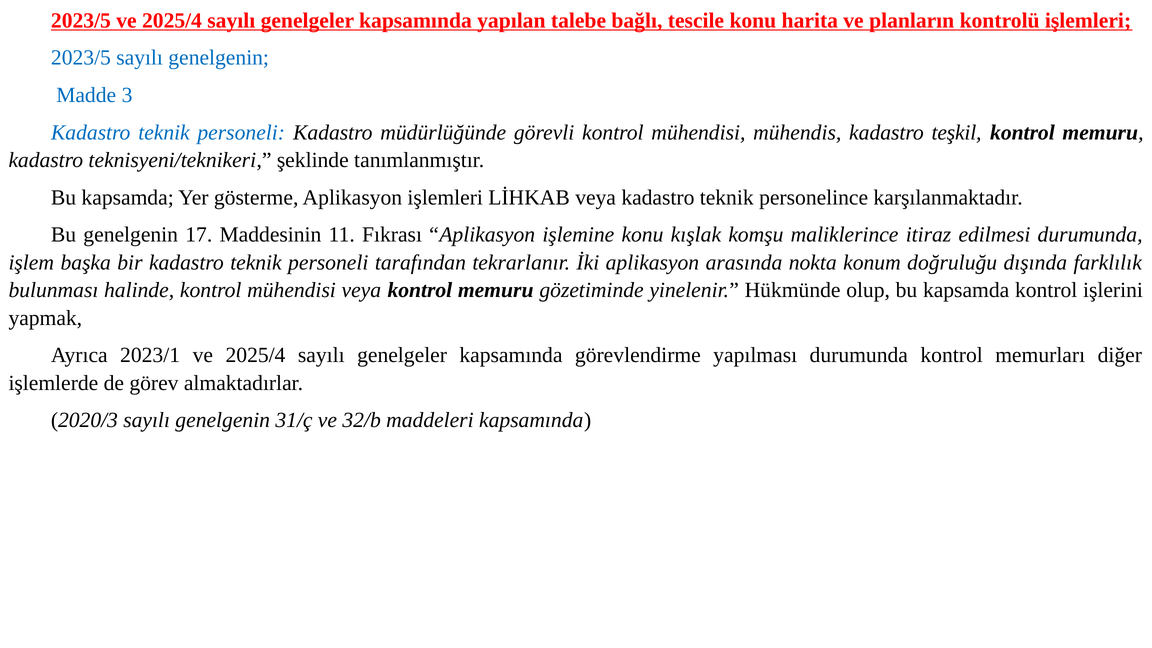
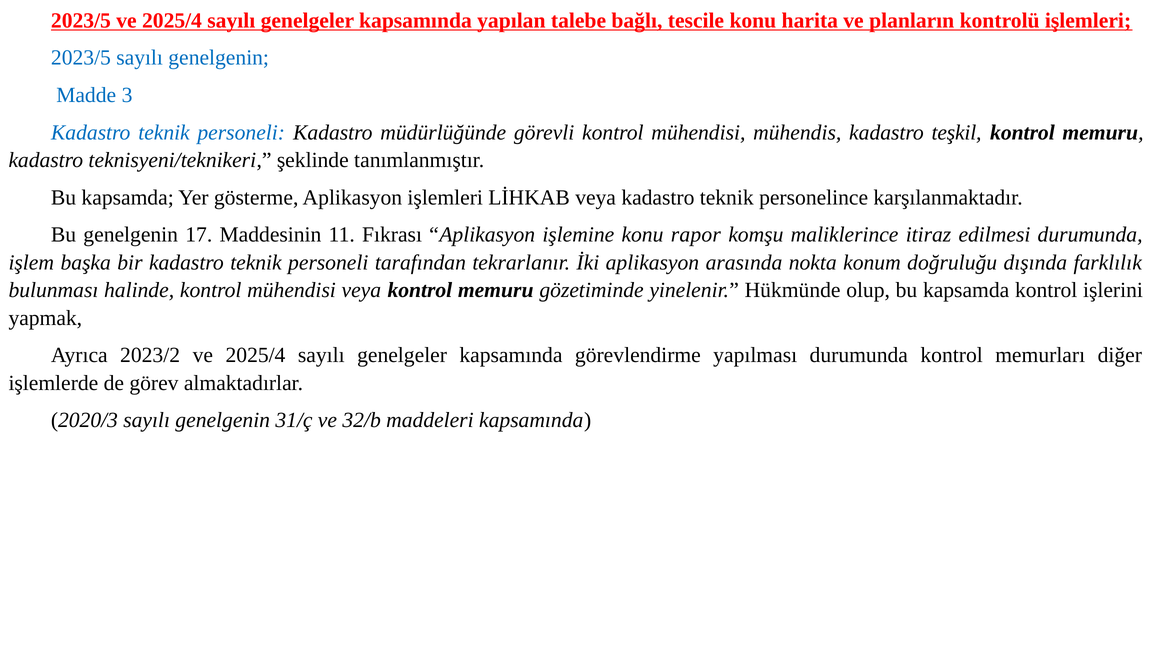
kışlak: kışlak -> rapor (696, 235)
2023/1: 2023/1 -> 2023/2 (150, 355)
